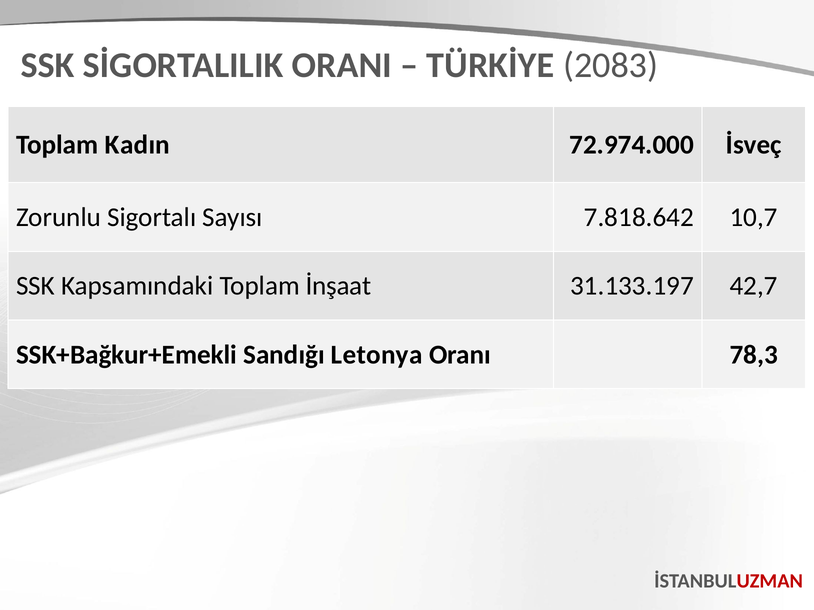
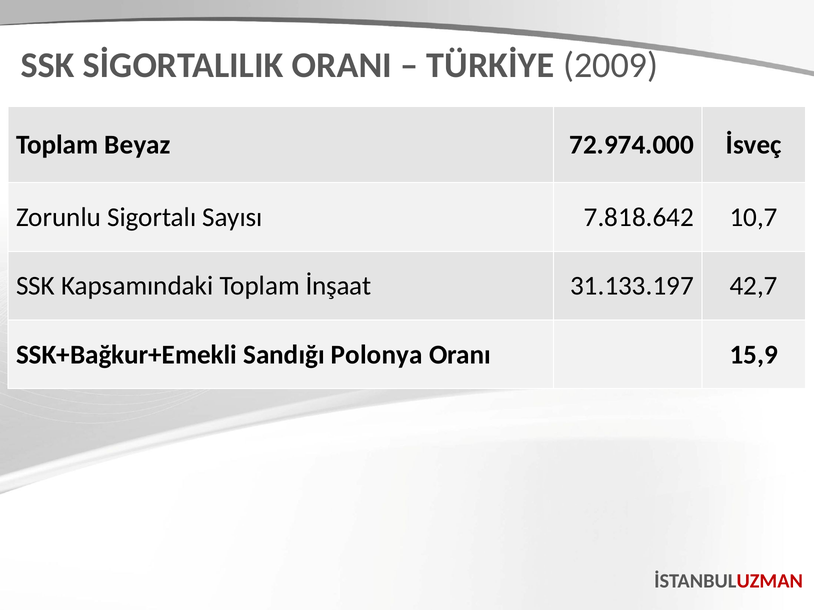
2083: 2083 -> 2009 (611, 65)
Kadın: Kadın -> Beyaz (138, 145)
Letonya: Letonya -> Polonya (377, 355)
78,3: 78,3 -> 15,9 (754, 355)
